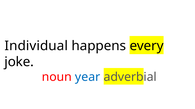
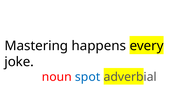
Individual: Individual -> Mastering (36, 46)
year: year -> spot (88, 77)
